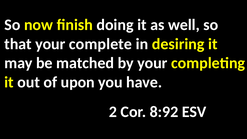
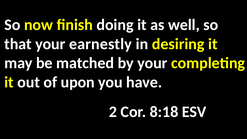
complete: complete -> earnestly (100, 44)
8:92: 8:92 -> 8:18 (164, 112)
